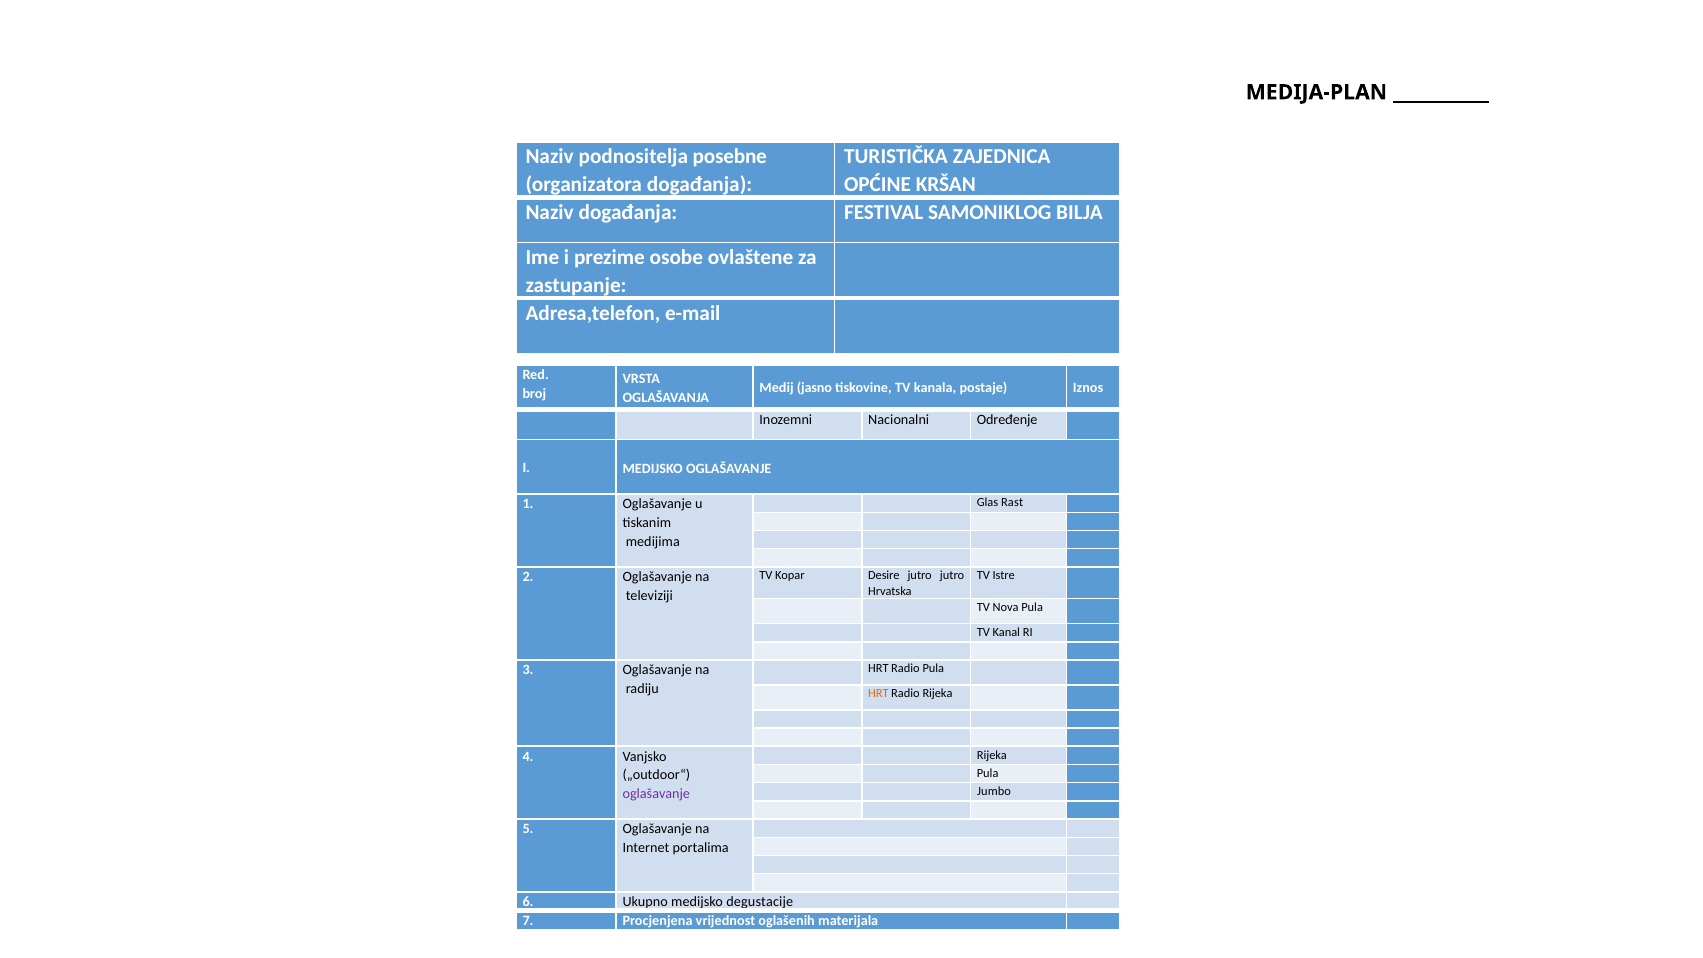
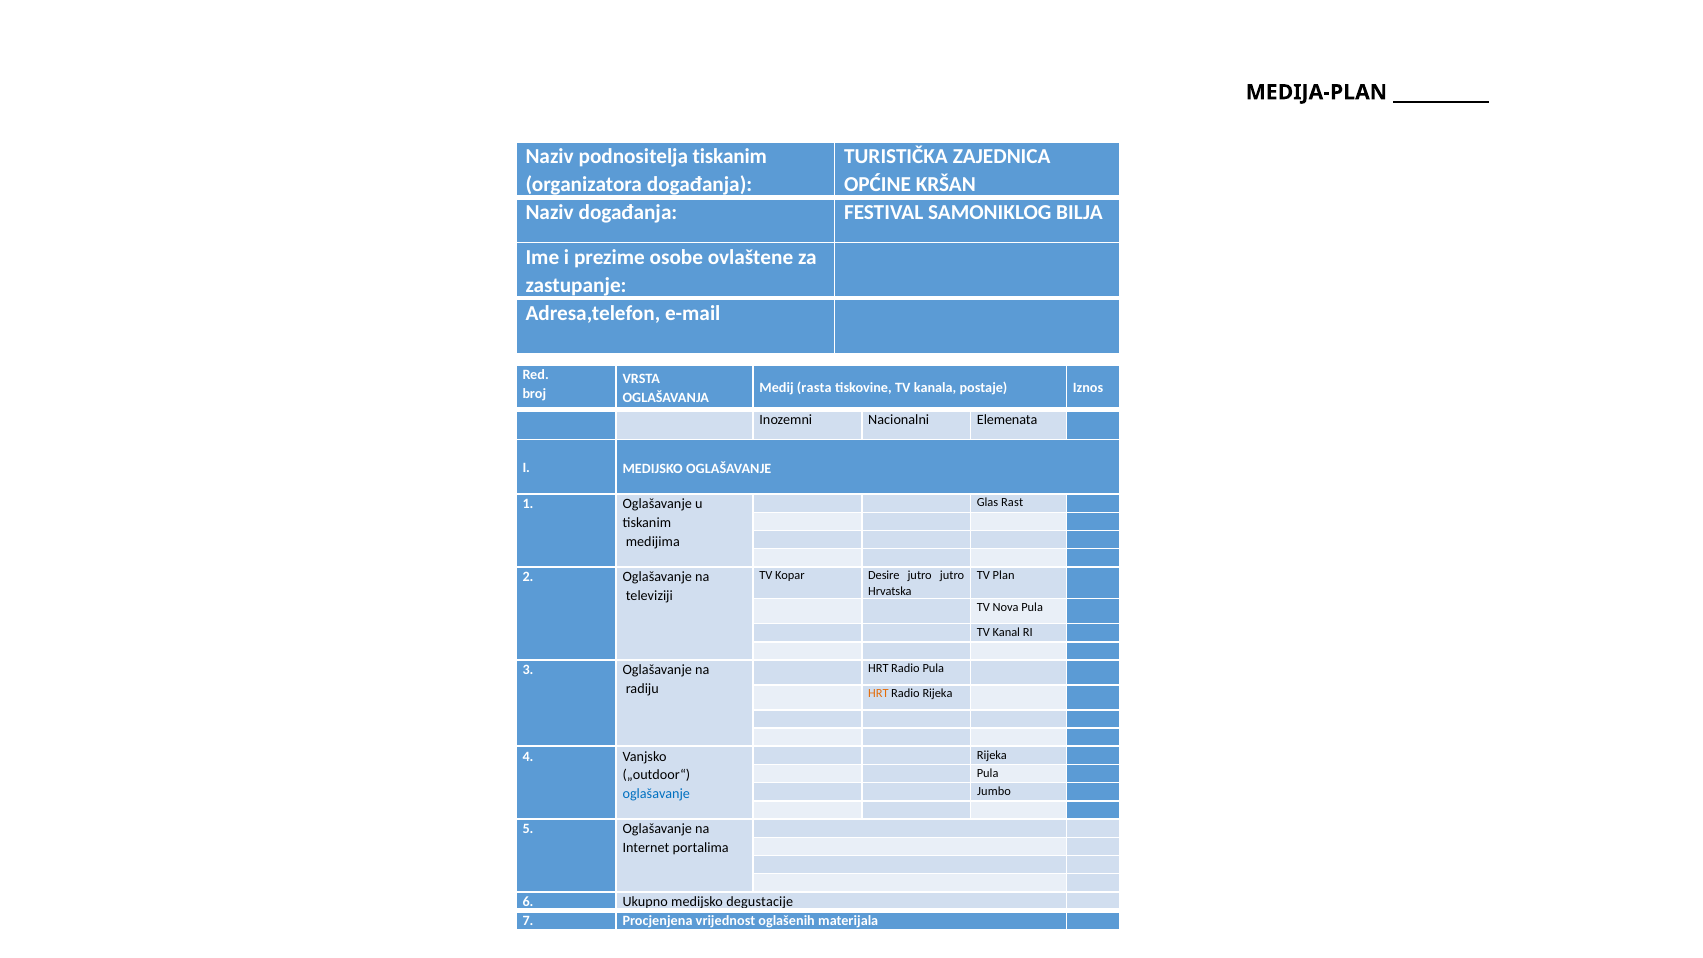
podnositelja posebne: posebne -> tiskanim (730, 157)
jasno: jasno -> rasta (814, 388)
Određenje: Određenje -> Elemenata (1007, 420)
Istre: Istre -> Plan (1004, 576)
oglašavanje colour: purple -> blue (656, 794)
